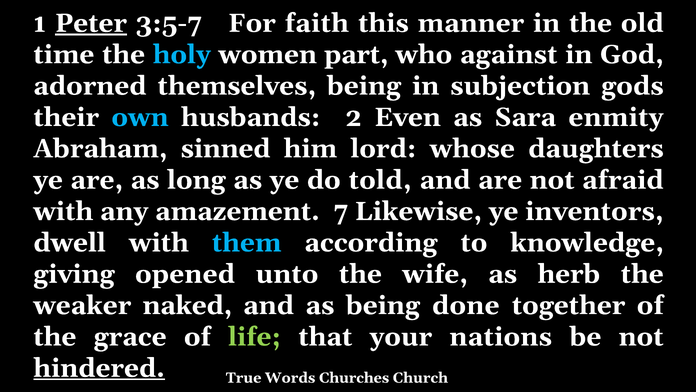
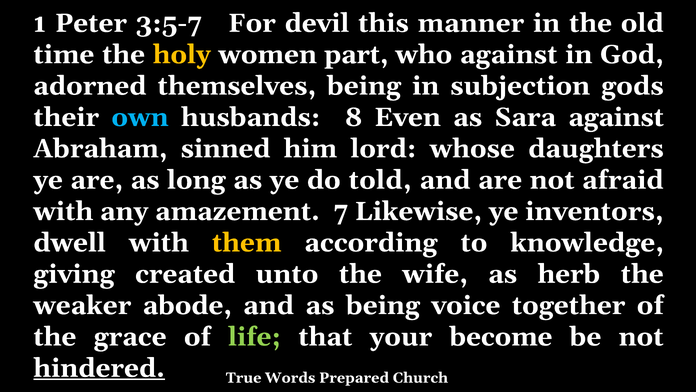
Peter underline: present -> none (91, 23)
faith: faith -> devil (317, 23)
holy colour: light blue -> yellow (182, 55)
2: 2 -> 8 (354, 117)
Sara enmity: enmity -> against (616, 117)
them colour: light blue -> yellow (247, 242)
opened: opened -> created (185, 274)
naked: naked -> abode (187, 305)
done: done -> voice (466, 305)
nations: nations -> become (501, 336)
Churches: Churches -> Prepared (354, 377)
